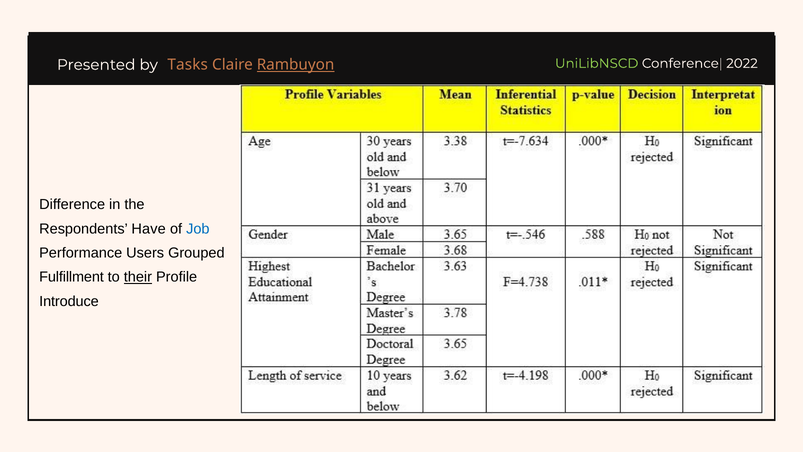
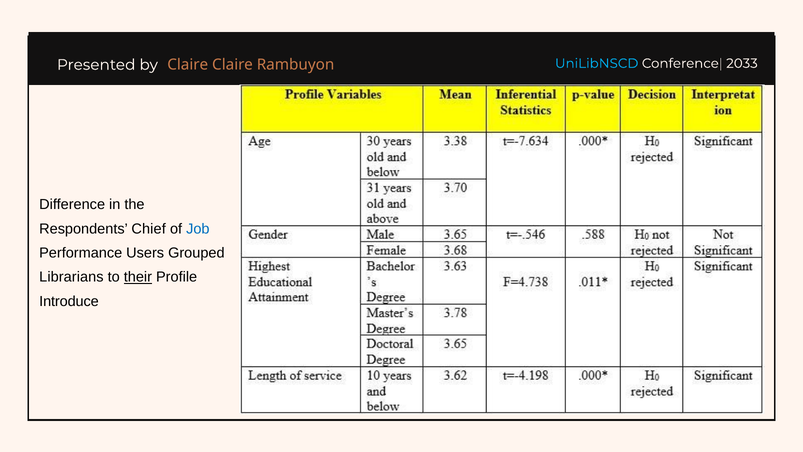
UniLibNSCD colour: light green -> light blue (597, 63)
2022: 2022 -> 2033 (742, 63)
by Tasks: Tasks -> Claire (188, 65)
Rambuyon underline: present -> none (296, 65)
Have: Have -> Chief (149, 229)
Fulfillment: Fulfillment -> Librarians (71, 277)
